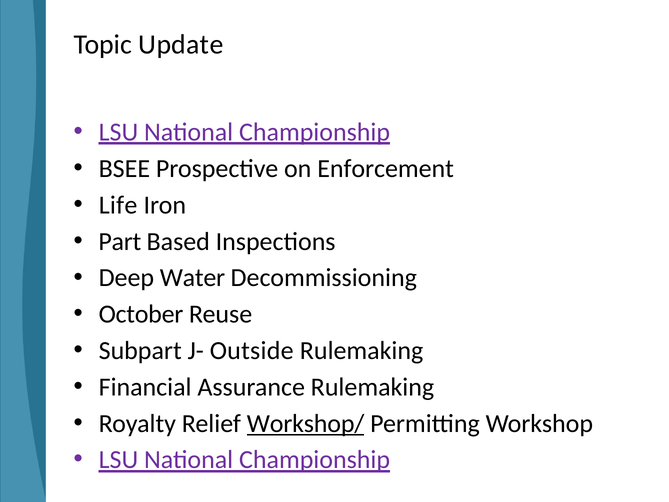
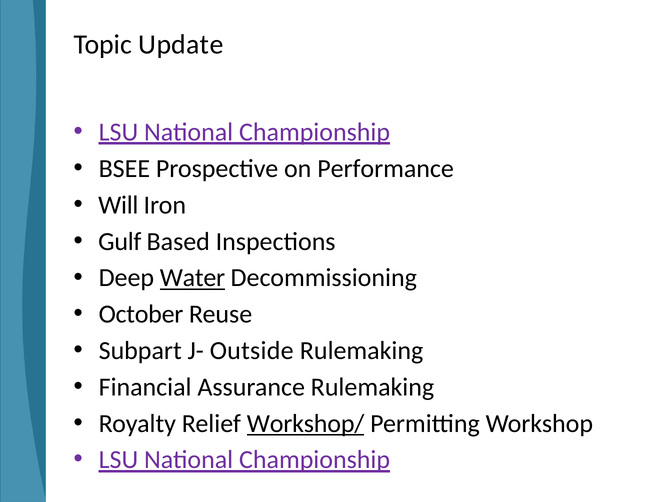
Enforcement: Enforcement -> Performance (386, 169)
Life: Life -> Will (118, 205)
Part: Part -> Gulf (120, 241)
Water underline: none -> present (192, 278)
